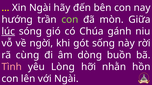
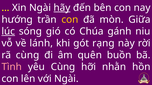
hãy underline: none -> present (62, 8)
con colour: light green -> yellow (70, 20)
ngời: ngời -> lánh (41, 43)
sống: sống -> rạng (103, 43)
dòng: dòng -> quên (90, 55)
yêu Lòng: Lòng -> Cùng (63, 67)
